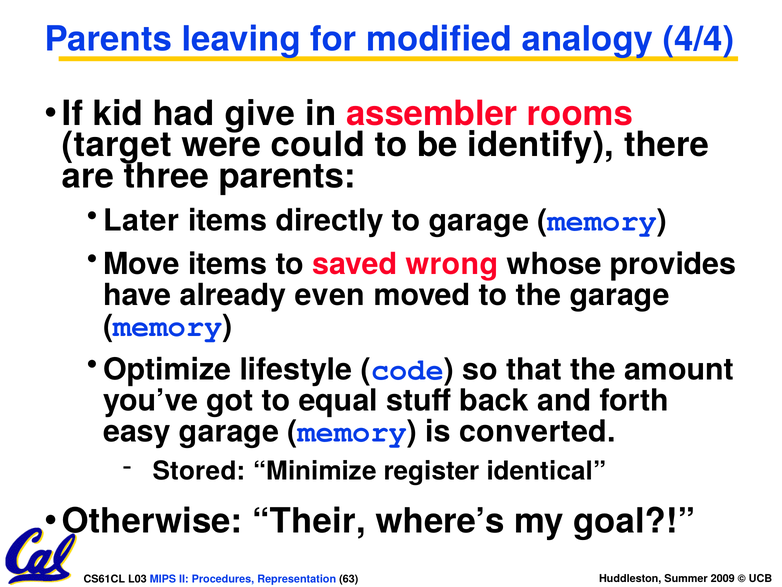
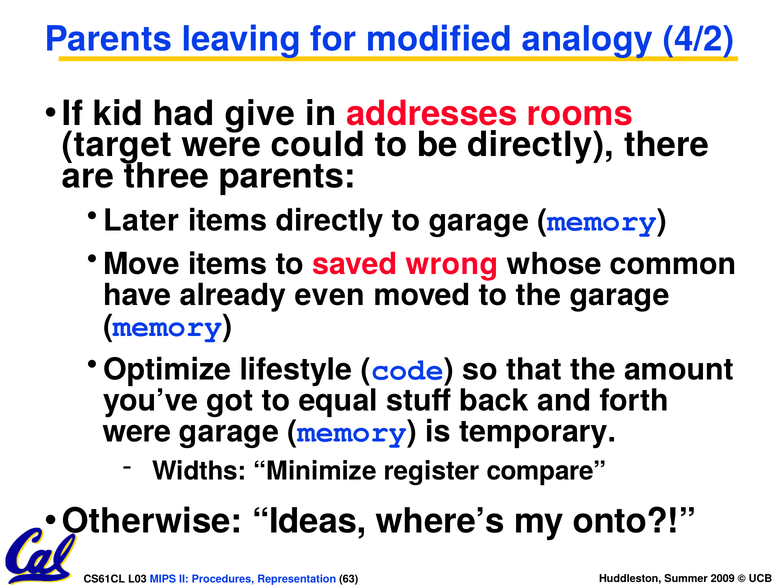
4/4: 4/4 -> 4/2 (699, 39)
assembler: assembler -> addresses (432, 113)
be identify: identify -> directly (541, 145)
provides: provides -> common (673, 264)
easy: easy -> were (137, 431)
converted: converted -> temporary (538, 431)
Stored: Stored -> Widths (199, 471)
identical: identical -> compare (546, 471)
Their: Their -> Ideas (309, 521)
goal: goal -> onto (634, 521)
